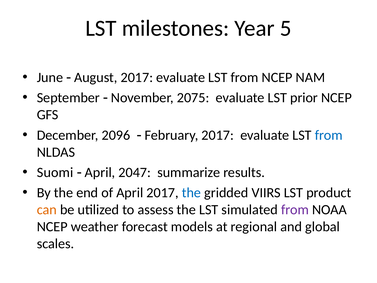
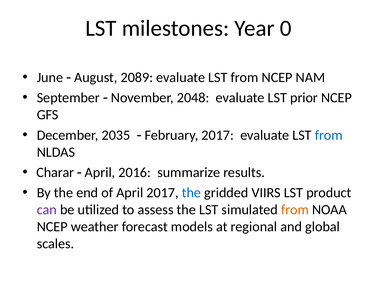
5: 5 -> 0 (286, 28)
August 2017: 2017 -> 2089 (137, 77)
2075: 2075 -> 2048 (193, 98)
2096: 2096 -> 2035 (116, 135)
Suomi: Suomi -> Charar (55, 172)
2047: 2047 -> 2016 (135, 172)
can colour: orange -> purple (47, 210)
from colour: purple -> orange (295, 210)
